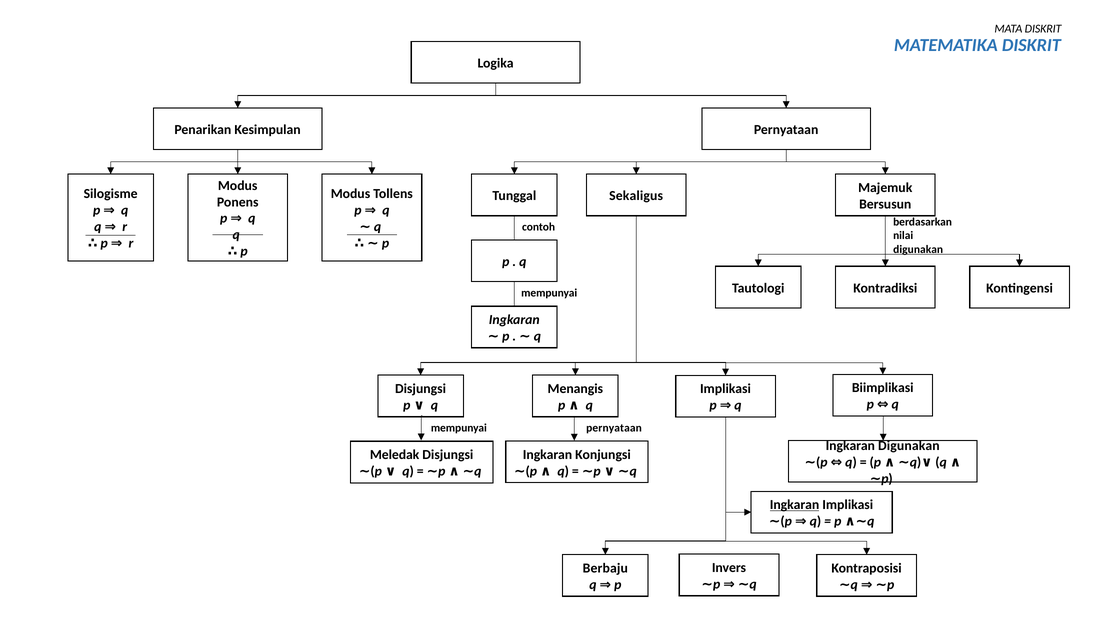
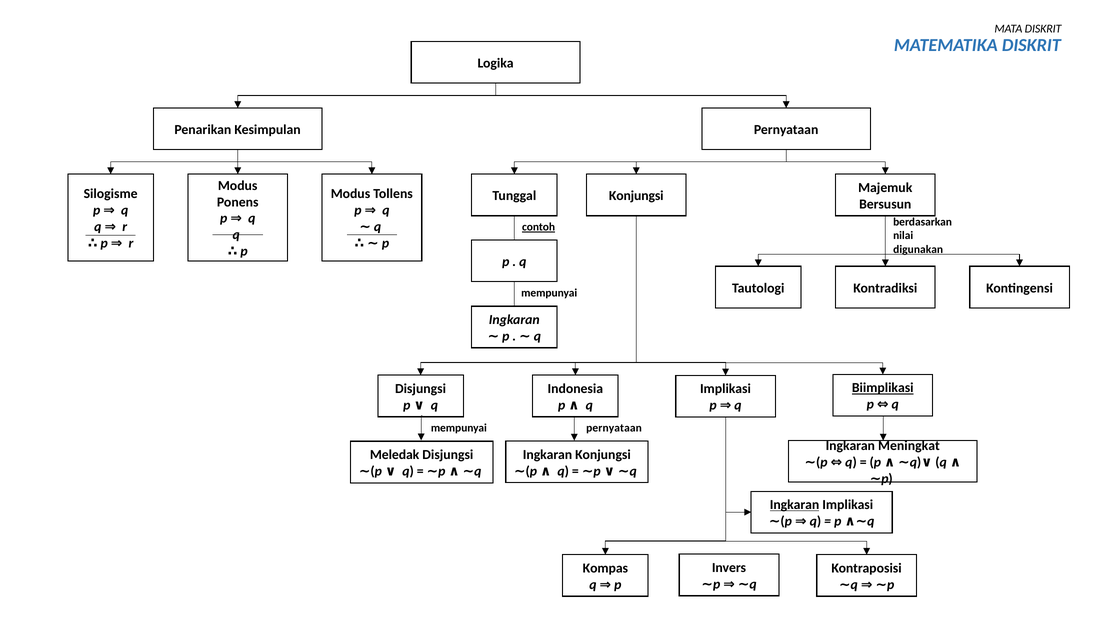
Tunggal Sekaligus: Sekaligus -> Konjungsi (636, 196)
contoh underline: none -> present (539, 227)
Biimplikasi underline: none -> present (883, 388)
Menangis: Menangis -> Indonesia (575, 389)
Ingkaran Digunakan: Digunakan -> Meningkat (909, 446)
Berbaju: Berbaju -> Kompas (605, 568)
